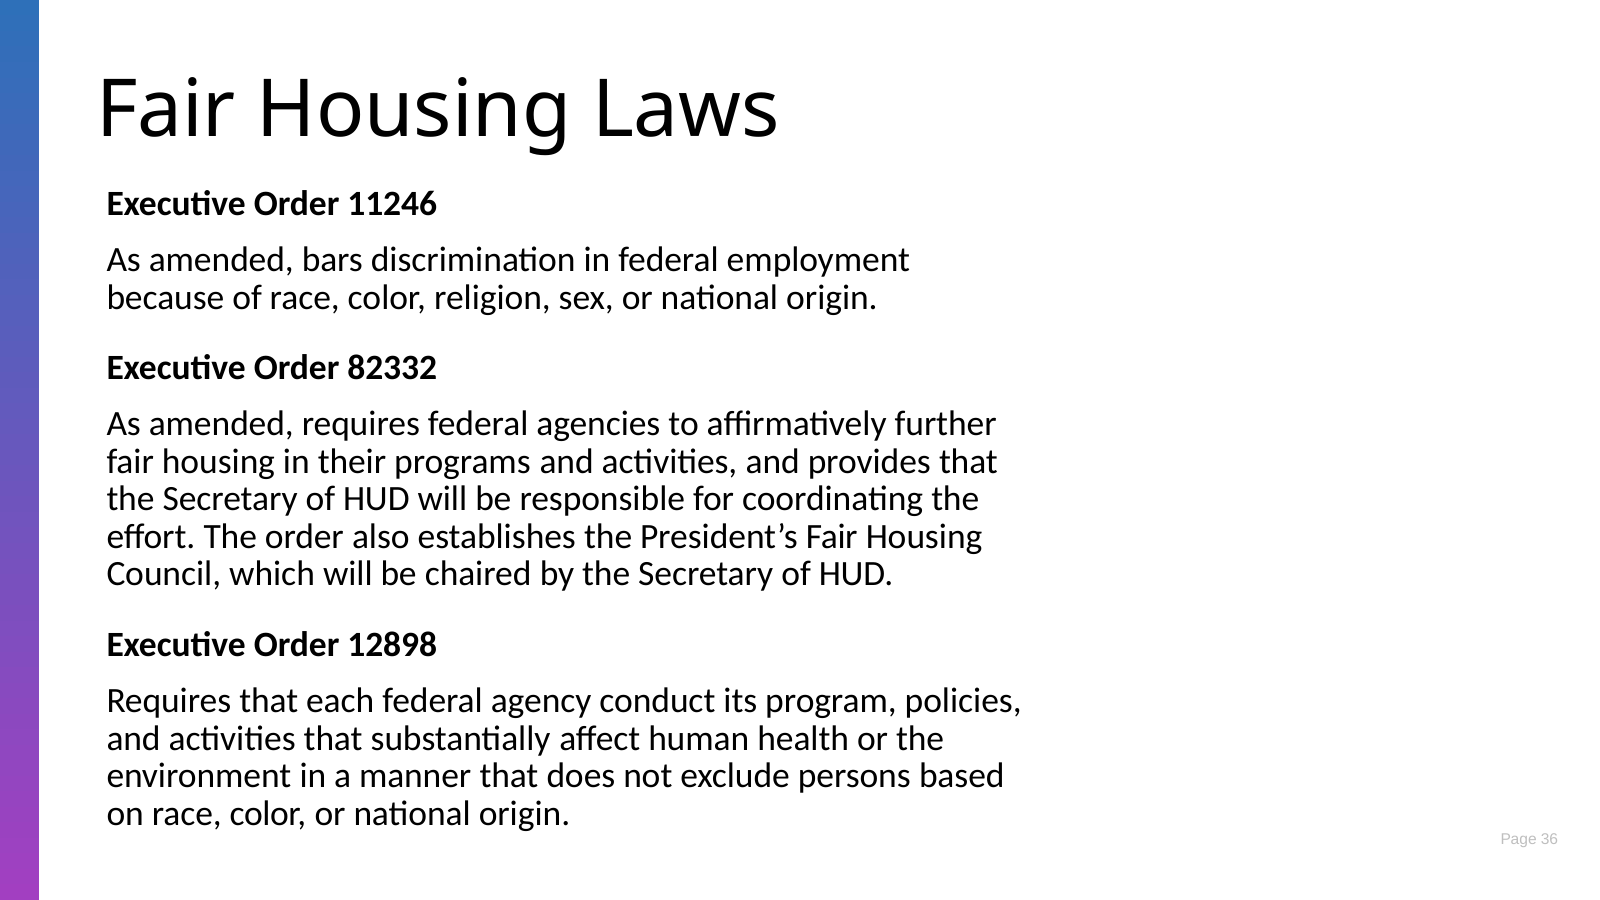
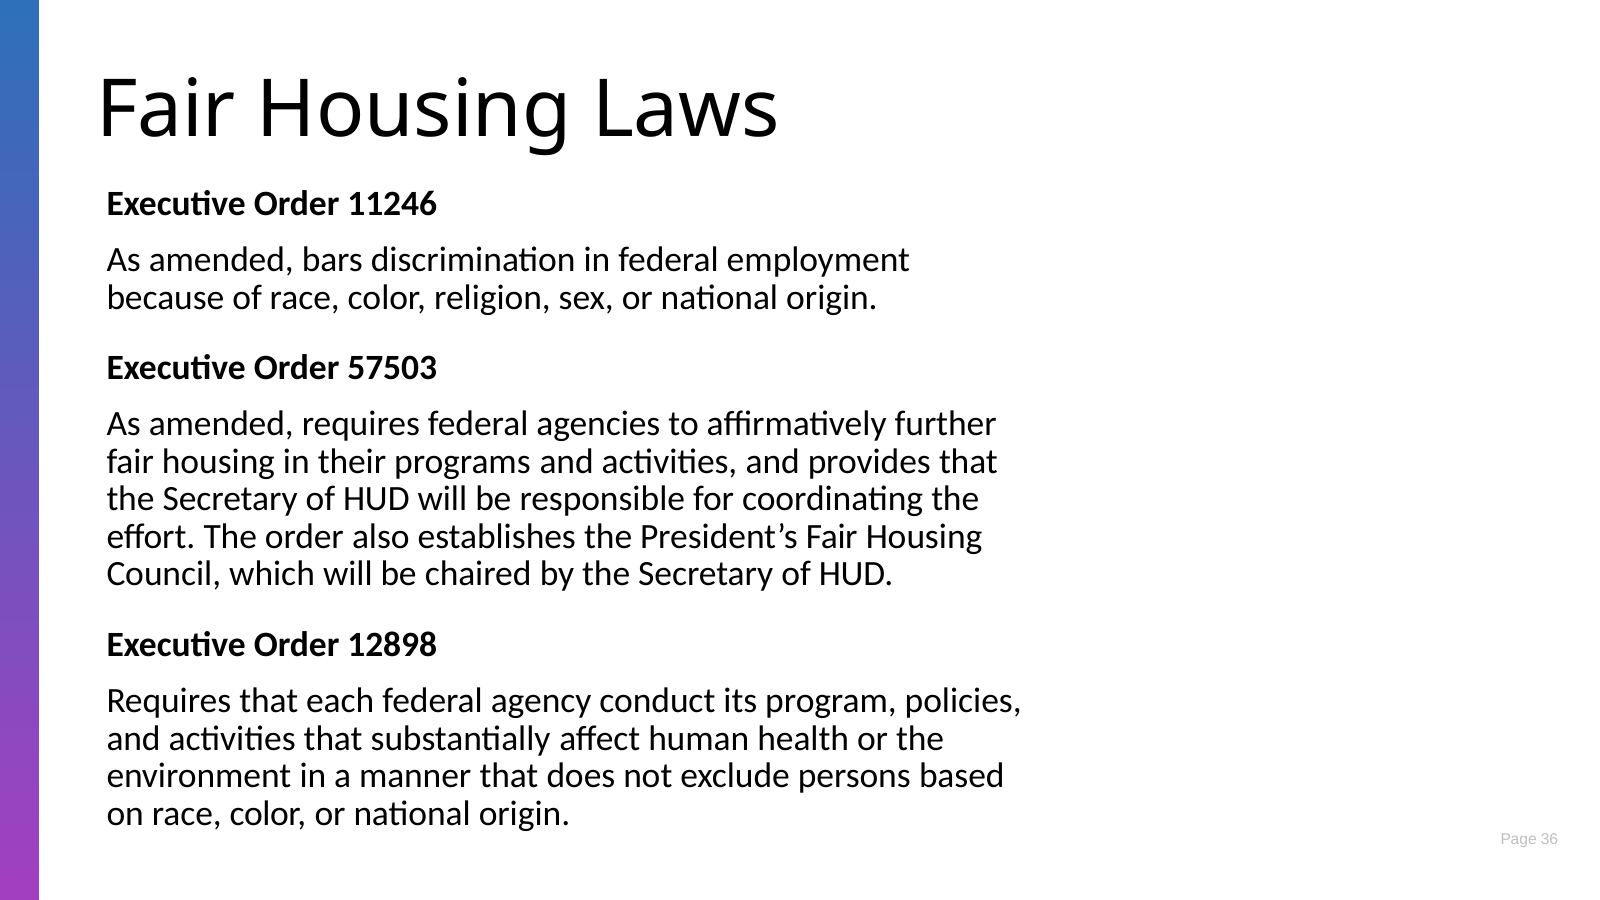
82332: 82332 -> 57503 (392, 368)
